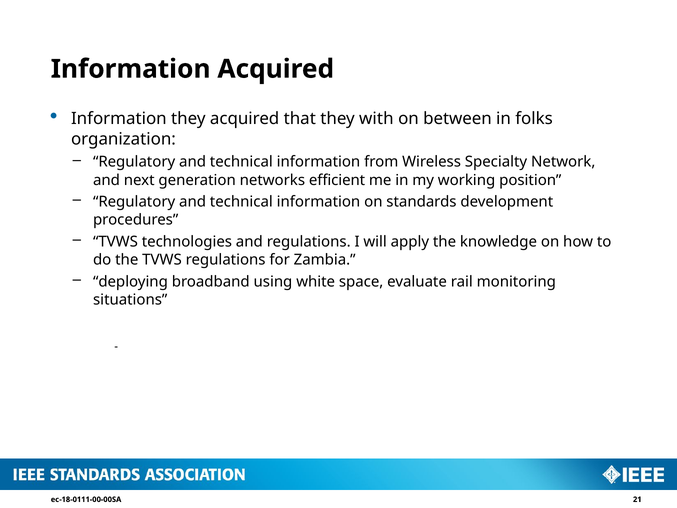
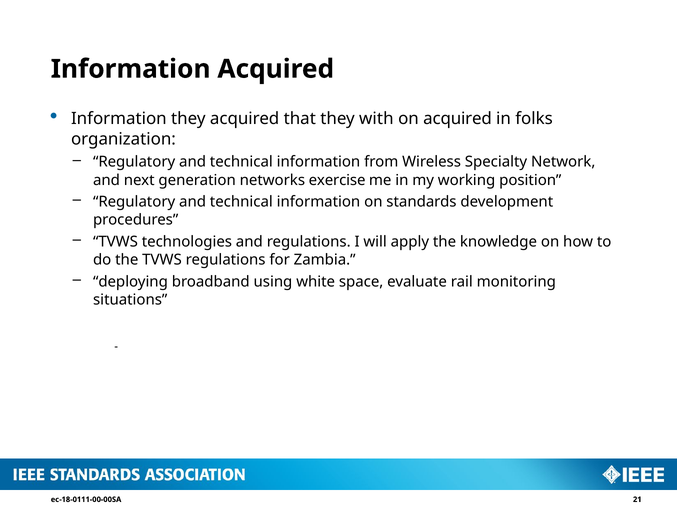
on between: between -> acquired (458, 119)
efficient: efficient -> exercise (337, 180)
